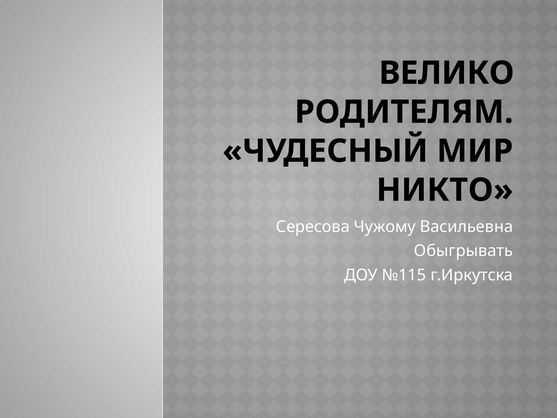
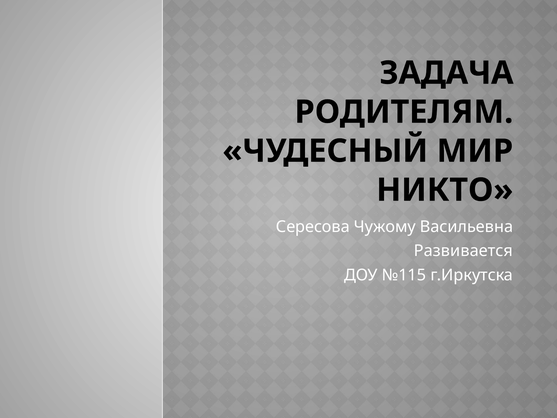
ВЕЛИКО: ВЕЛИКО -> ЗАДАЧА (446, 73)
Обыгрывать: Обыгрывать -> Развивается (463, 251)
